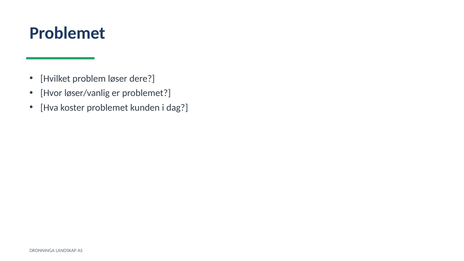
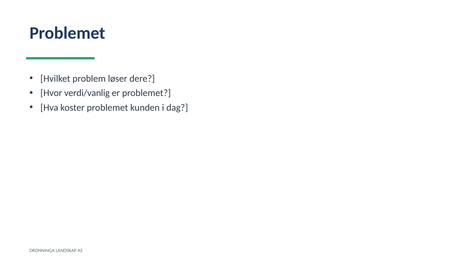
løser/vanlig: løser/vanlig -> verdi/vanlig (87, 93)
